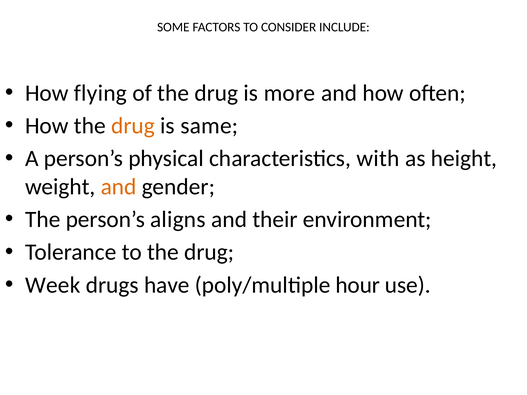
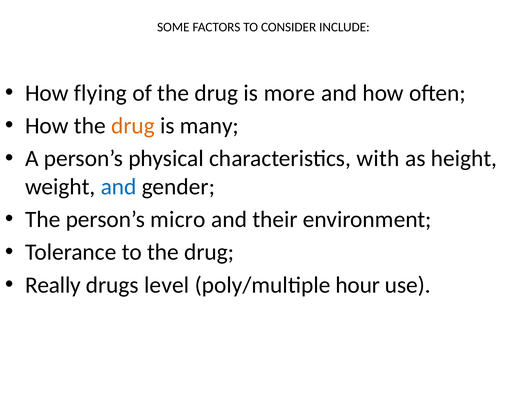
same: same -> many (209, 126)
and colour: orange -> blue (119, 187)
aligns: aligns -> micro (178, 220)
Week: Week -> Really (53, 285)
have: have -> level (167, 285)
